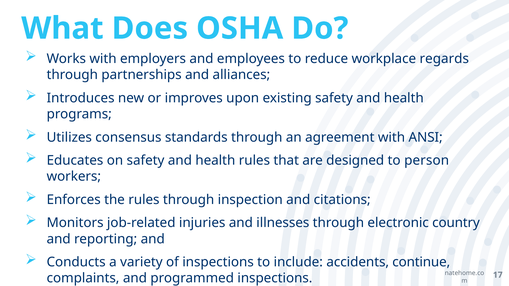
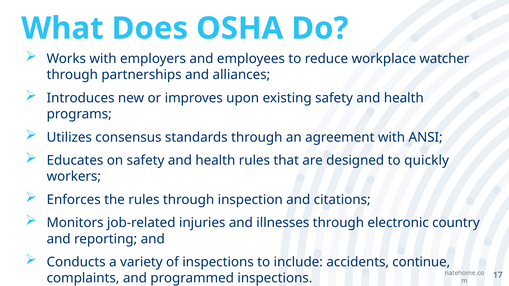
regards: regards -> watcher (444, 59)
person: person -> quickly (427, 161)
